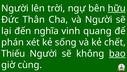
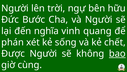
hữu underline: present -> none (117, 8)
Thân: Thân -> Bước (34, 20)
Thiếu: Thiếu -> Được (13, 53)
